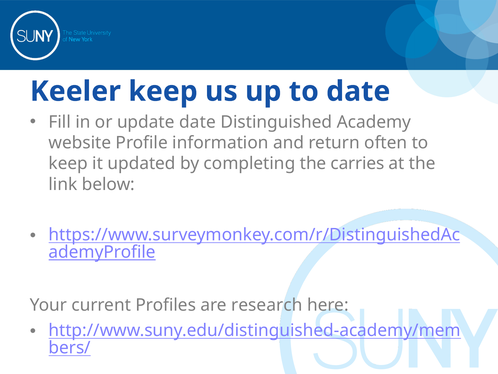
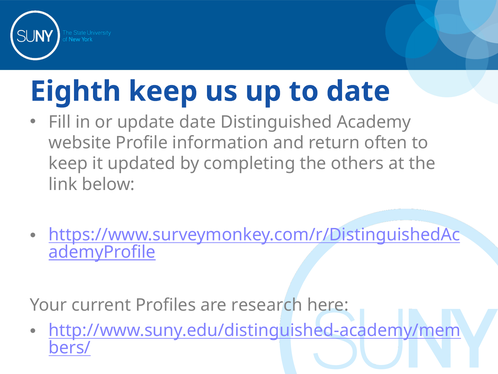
Keeler: Keeler -> Eighth (75, 91)
carries: carries -> others (357, 163)
